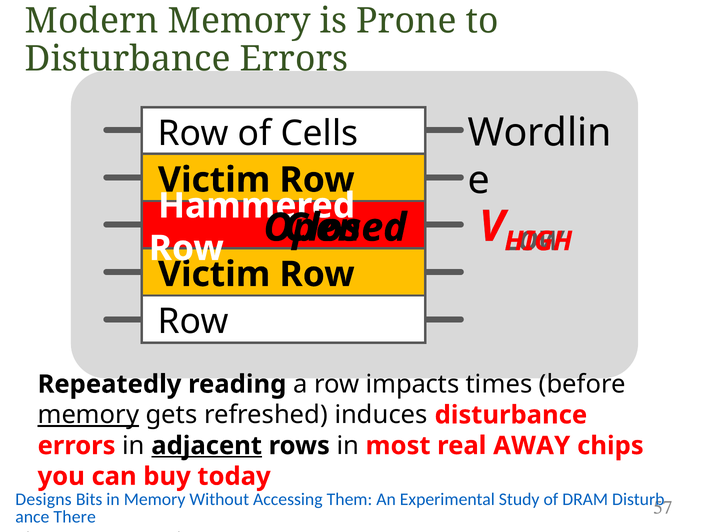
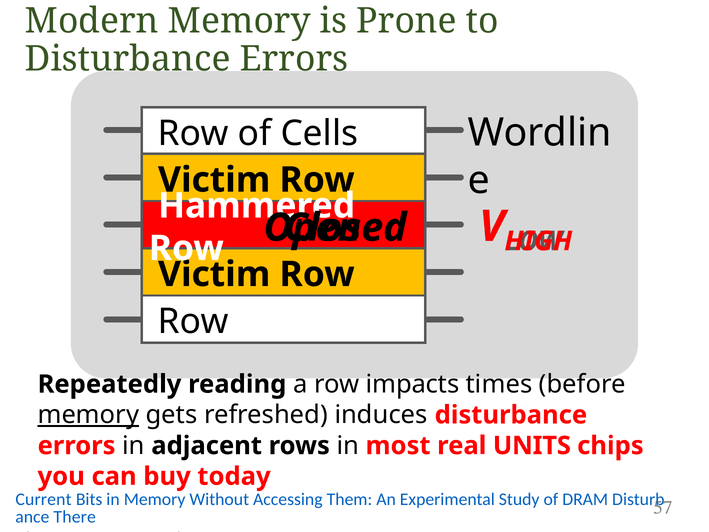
adjacent underline: present -> none (207, 445)
AWAY: AWAY -> UNITS (532, 445)
Designs: Designs -> Current (44, 499)
